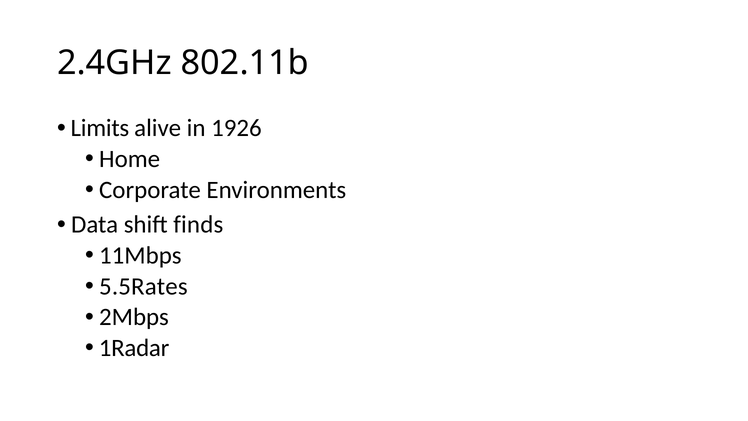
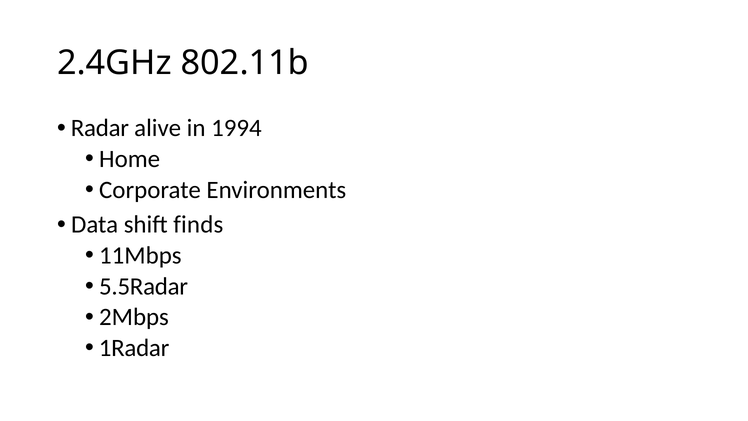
Limits: Limits -> Radar (100, 128)
1926: 1926 -> 1994 (236, 128)
5.5Rates: 5.5Rates -> 5.5Radar (144, 286)
